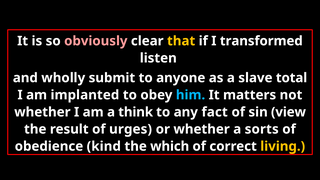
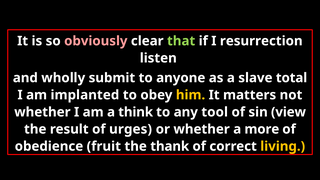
that colour: yellow -> light green (181, 41)
transformed: transformed -> resurrection (261, 41)
him colour: light blue -> yellow (191, 95)
fact: fact -> tool (215, 112)
sorts: sorts -> more (262, 129)
kind: kind -> fruit (104, 146)
which: which -> thank (170, 146)
